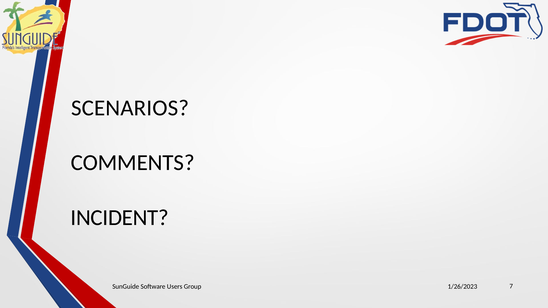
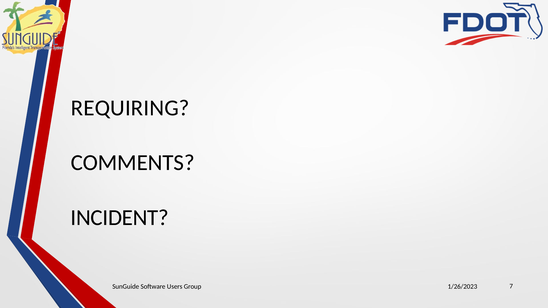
SCENARIOS: SCENARIOS -> REQUIRING (130, 108)
